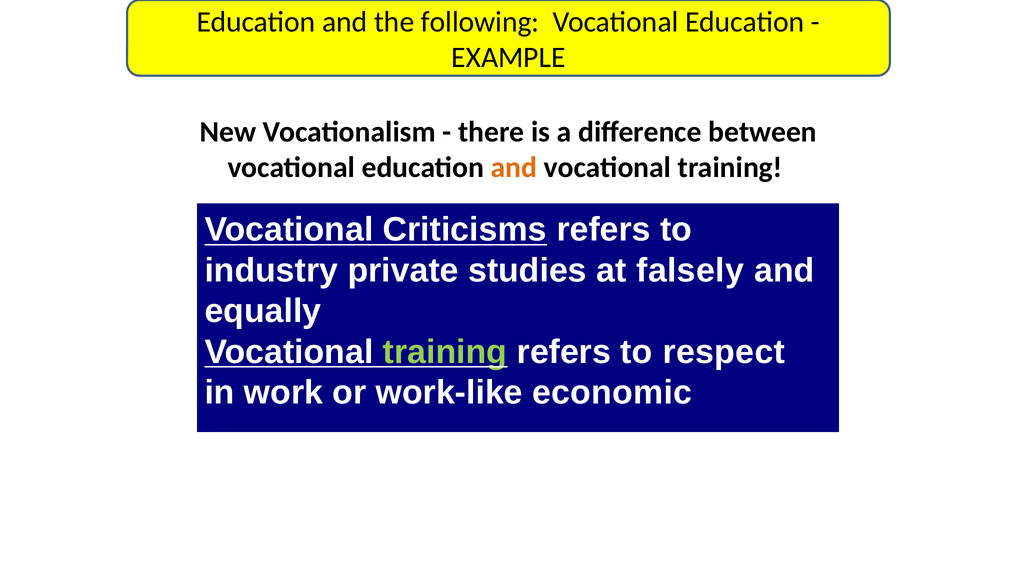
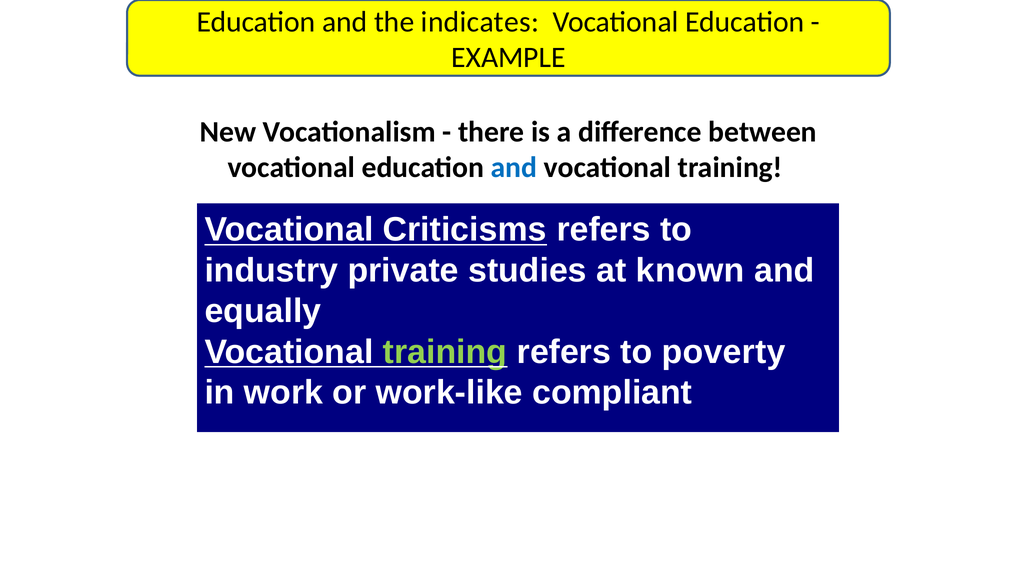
following: following -> indicates (480, 22)
and colour: orange -> blue (514, 167)
falsely: falsely -> known (690, 271)
respect: respect -> poverty (724, 352)
economic: economic -> compliant (612, 393)
